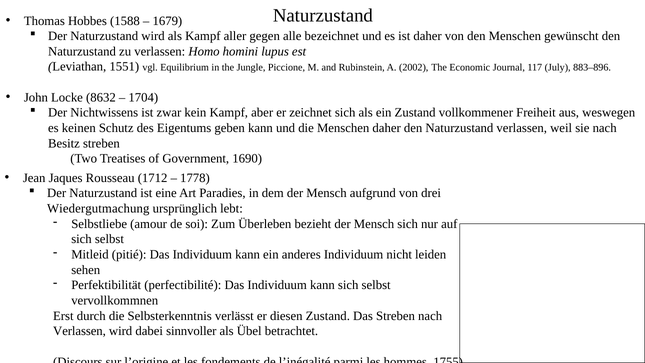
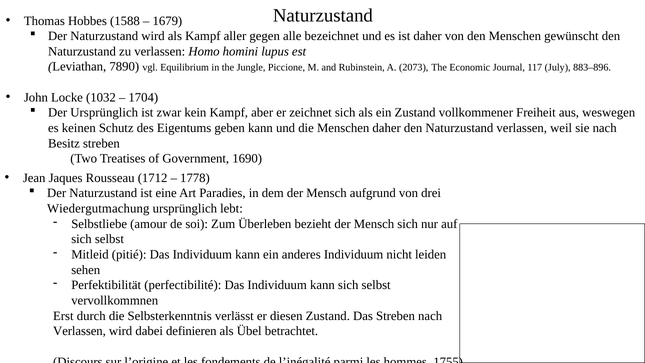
1551: 1551 -> 7890 (124, 67)
2002: 2002 -> 2073 (414, 68)
8632: 8632 -> 1032 (101, 97)
Der Nichtwissens: Nichtwissens -> Ursprünglich (104, 113)
sinnvoller: sinnvoller -> definieren (191, 331)
